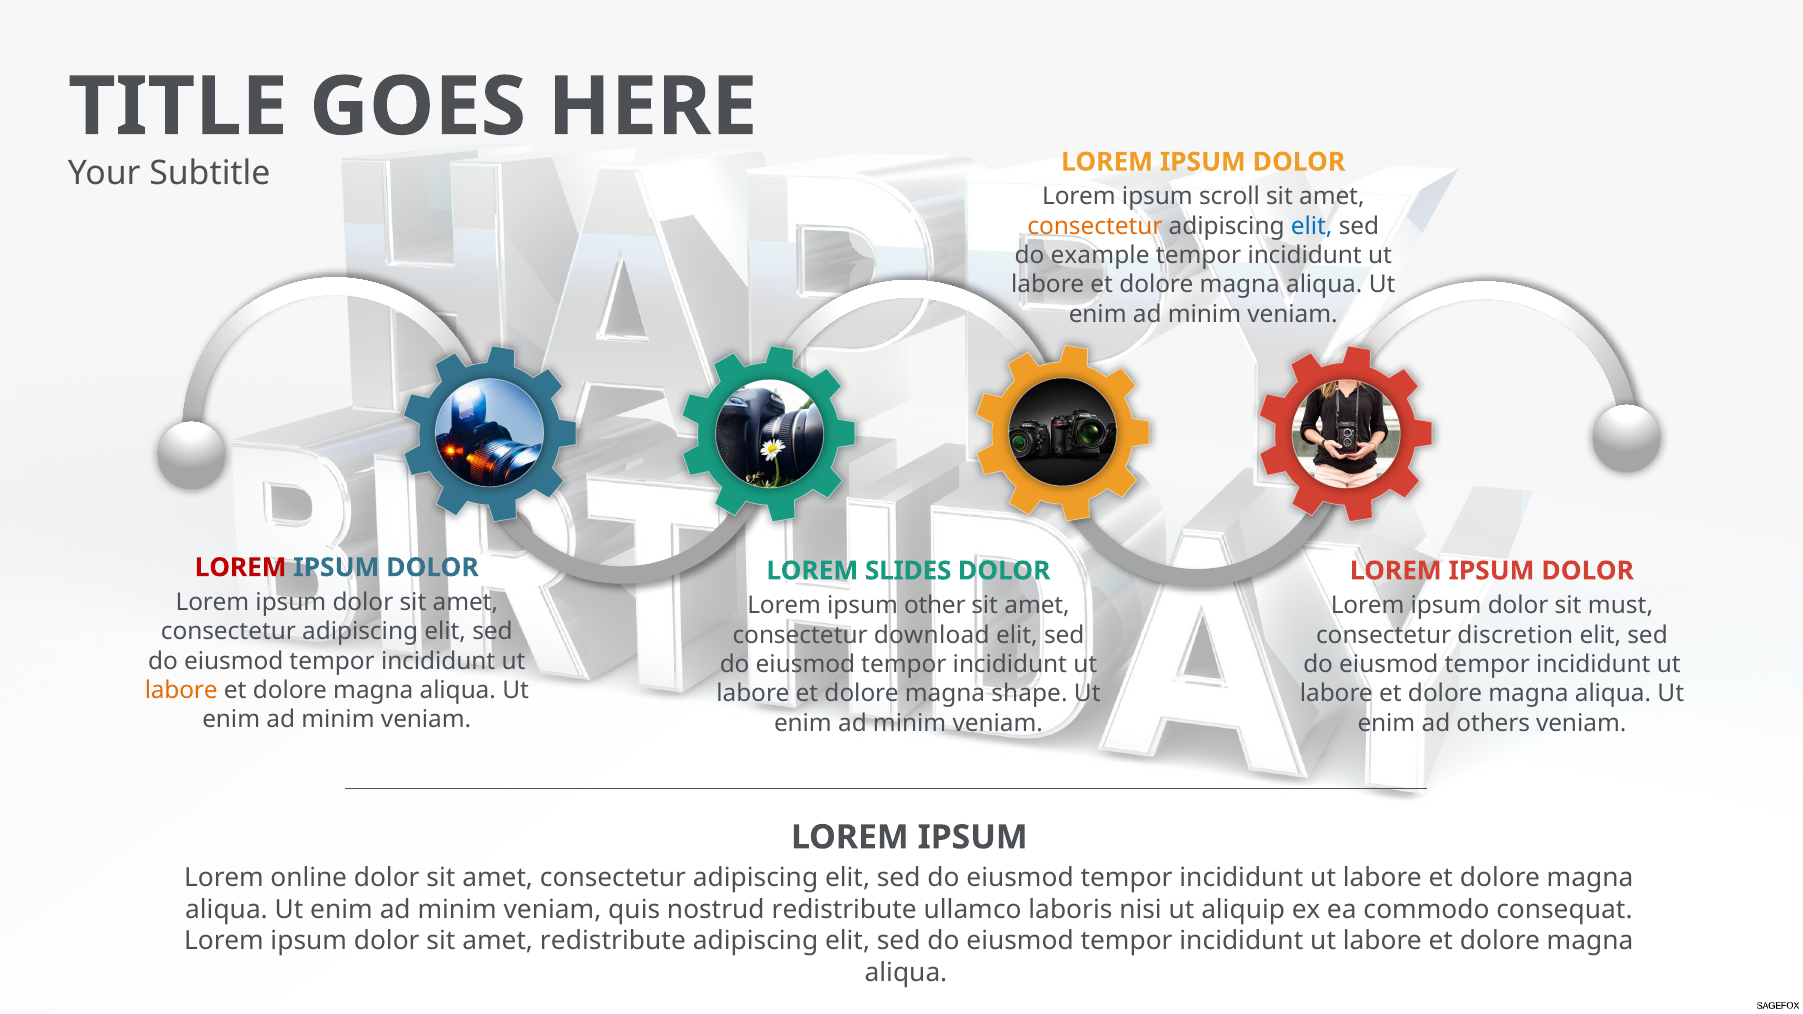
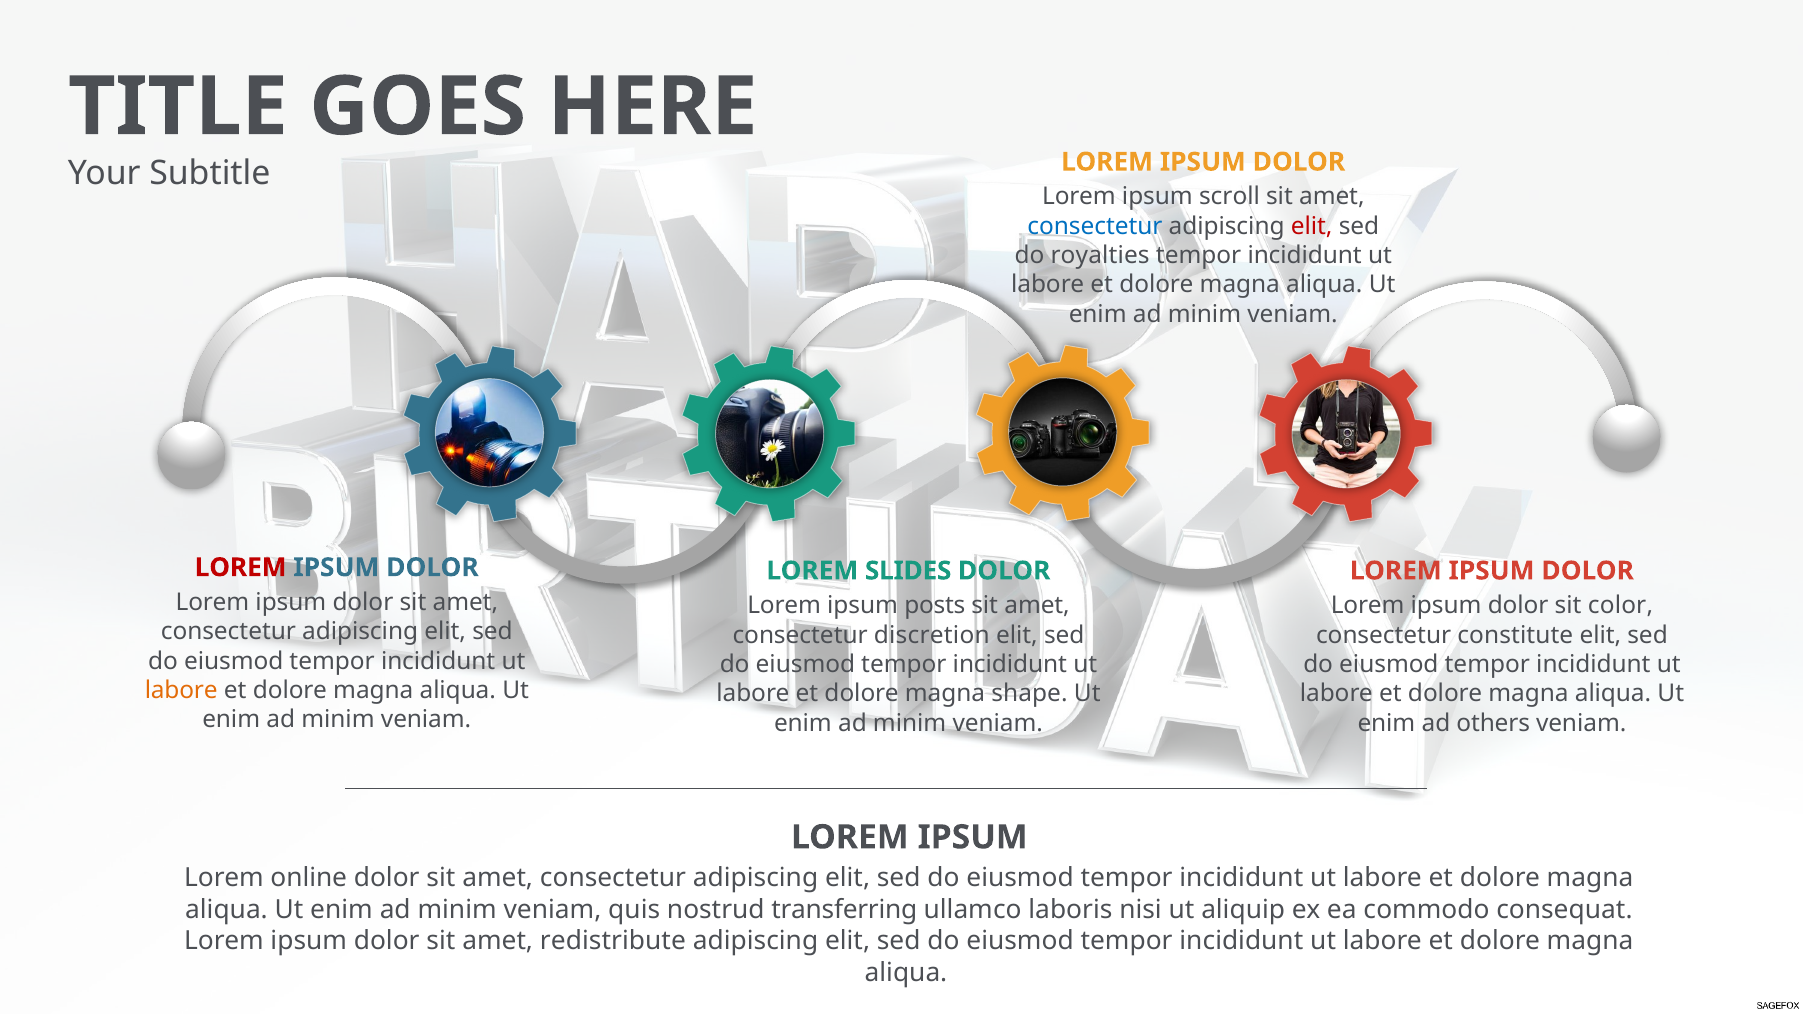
consectetur colour: orange -> blue (1095, 226)
elit colour: blue -> red (1312, 226)
example: example -> royalties (1100, 255)
other: other -> posts (935, 606)
must: must -> color (1620, 606)
download: download -> discretion (932, 635)
discretion: discretion -> constitute (1515, 635)
nostrud redistribute: redistribute -> transferring (844, 910)
